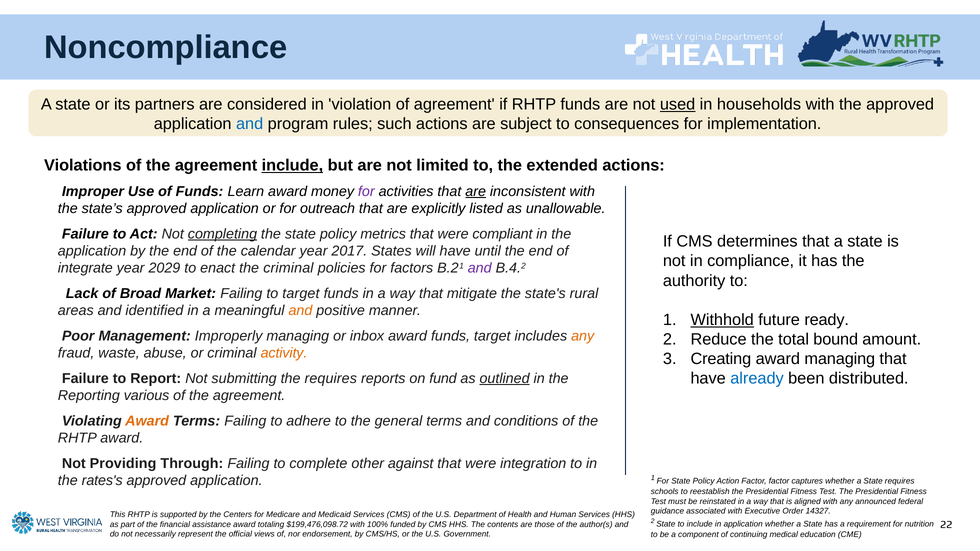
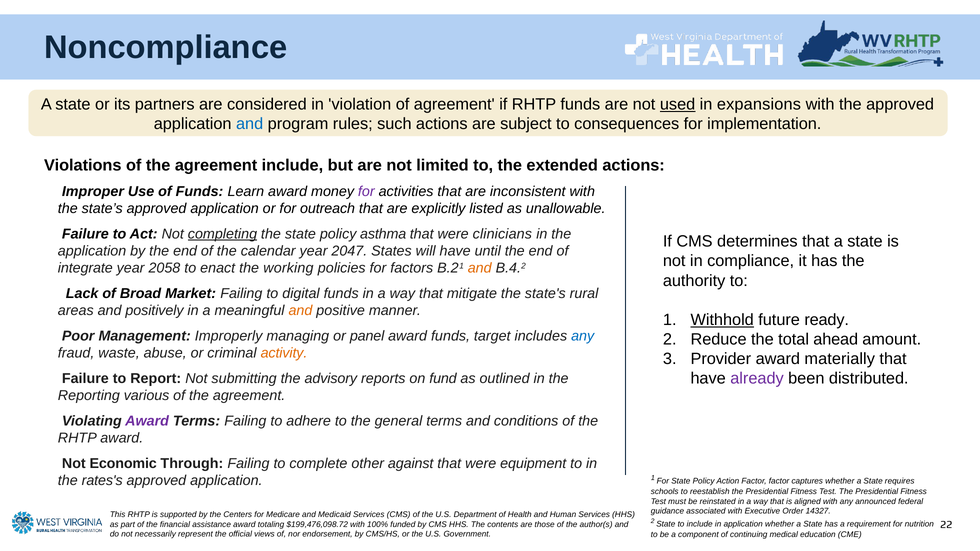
households: households -> expansions (759, 104)
include underline: present -> none (292, 166)
are underline: present -> none (476, 192)
metrics: metrics -> asthma (383, 234)
compliant: compliant -> clinicians (502, 234)
2017: 2017 -> 2047 (349, 251)
2029: 2029 -> 2058 (164, 268)
the criminal: criminal -> working (288, 268)
and colour: purple -> orange (480, 268)
to target: target -> digital (301, 294)
identified: identified -> positively (154, 311)
inbox: inbox -> panel (367, 336)
any colour: orange -> blue (583, 336)
bound: bound -> ahead (836, 340)
Creating: Creating -> Provider (721, 359)
award managing: managing -> materially (840, 359)
already colour: blue -> purple (757, 379)
the requires: requires -> advisory (331, 379)
outlined underline: present -> none (505, 379)
Award colour: orange -> purple (147, 421)
Providing: Providing -> Economic (123, 464)
integration: integration -> equipment (533, 464)
